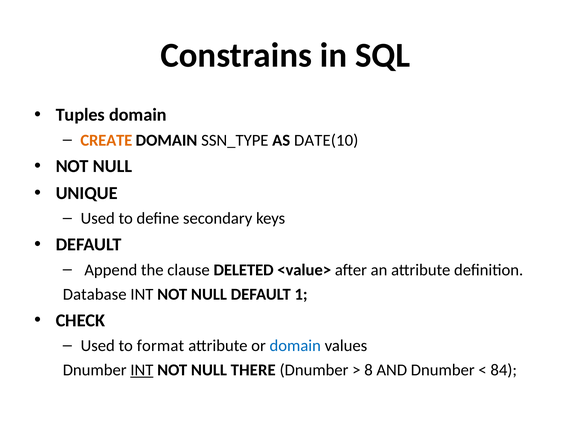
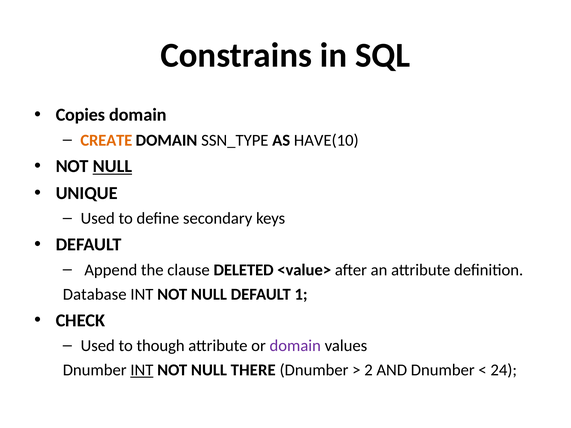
Tuples: Tuples -> Copies (80, 115)
DATE(10: DATE(10 -> HAVE(10 (326, 140)
NULL underline: none -> present (112, 166)
format: format -> though (161, 346)
domain colour: blue -> purple (295, 346)
8: 8 -> 2 (369, 370)
84: 84 -> 24 (504, 370)
